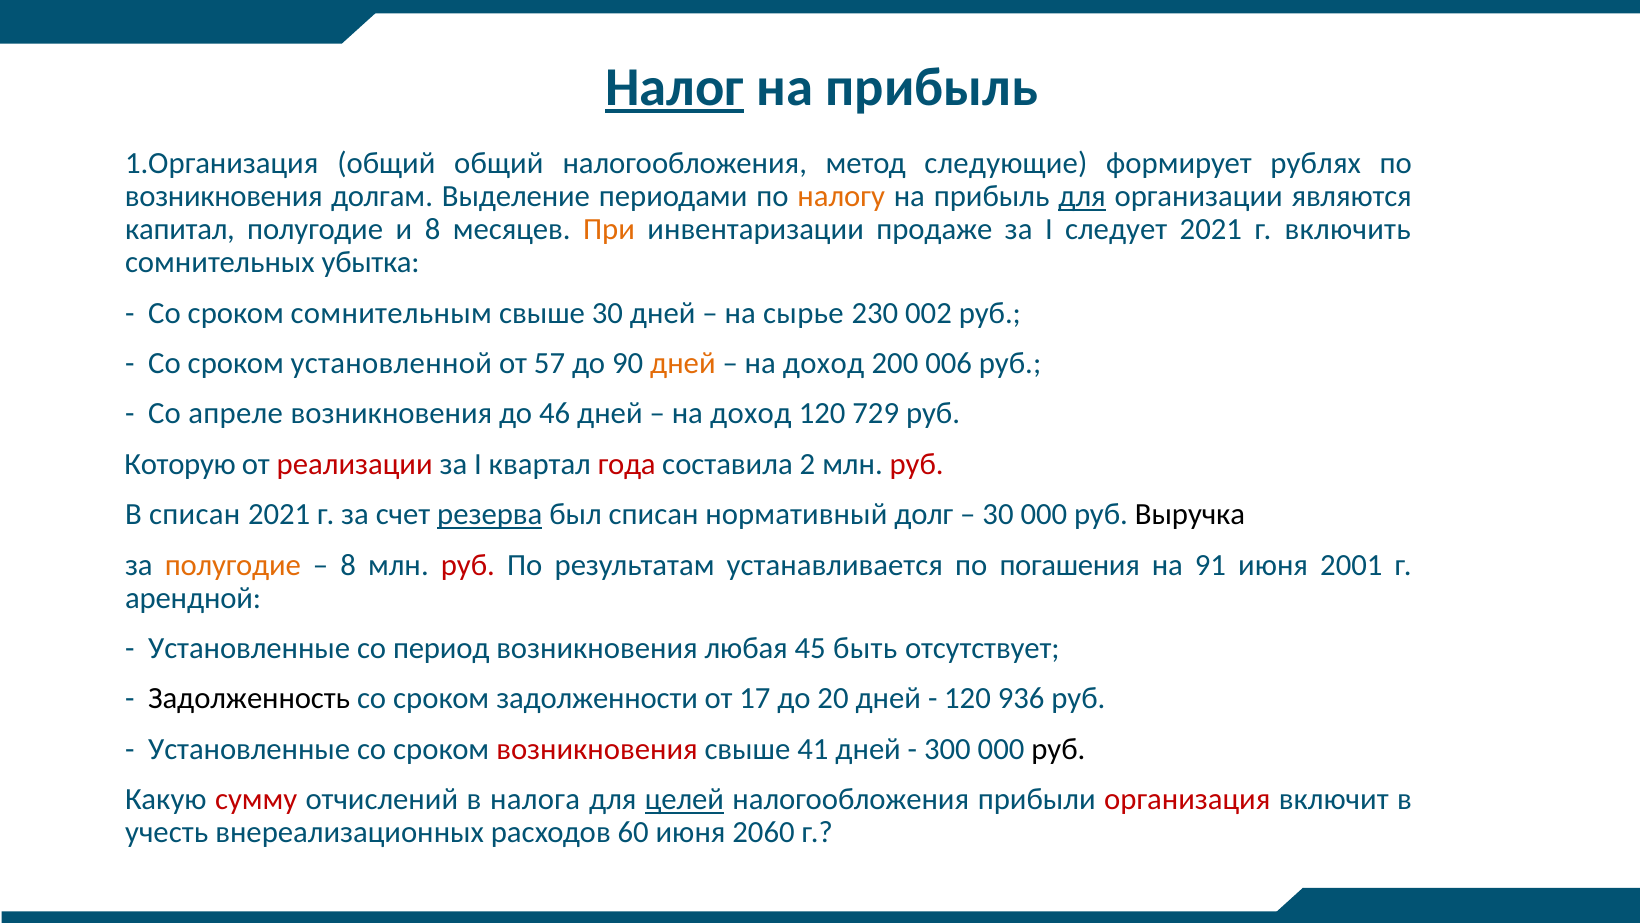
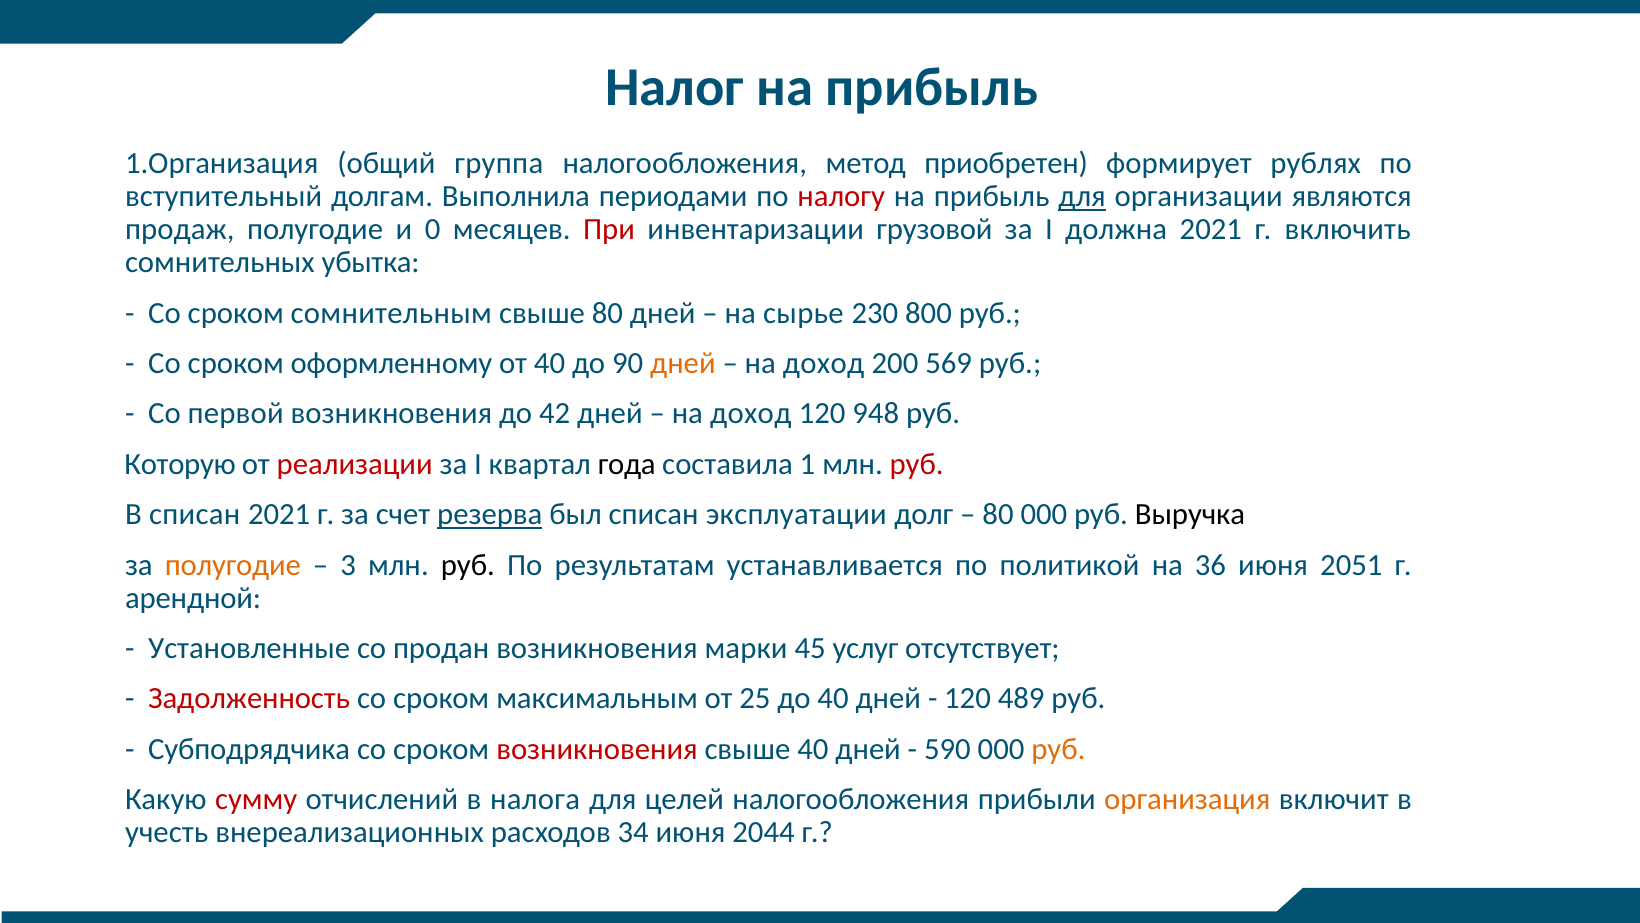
Налог underline: present -> none (675, 87)
общий общий: общий -> группа (499, 163)
следующие: следующие -> приобретен (1006, 163)
возникновения: возникновения -> вступительный (224, 196)
Выделение: Выделение -> Выполнила (516, 196)
налогу colour: orange -> red (841, 196)
капитал: капитал -> продаж (180, 229)
и 8: 8 -> 0 (433, 229)
При colour: orange -> red (609, 229)
продаже: продаже -> грузовой (934, 229)
следует: следует -> должна (1116, 229)
свыше 30: 30 -> 80 (607, 313)
002: 002 -> 800 (929, 313)
установленной: установленной -> оформленному (392, 363)
от 57: 57 -> 40 (550, 363)
006: 006 -> 569 (949, 363)
апреле: апреле -> первой (236, 414)
46: 46 -> 42 (555, 414)
729: 729 -> 948 (876, 414)
года colour: red -> black (627, 464)
2: 2 -> 1 (808, 464)
нормативный: нормативный -> эксплуатации (796, 514)
30: 30 -> 80 (998, 514)
8: 8 -> 3 (348, 565)
руб colour: red -> black (468, 565)
погашения: погашения -> политикой (1070, 565)
91: 91 -> 36 (1210, 565)
2001: 2001 -> 2051 (1351, 565)
период: период -> продан (441, 648)
любая: любая -> марки (746, 648)
быть: быть -> услуг (866, 648)
Задолженность colour: black -> red (249, 698)
задолженности: задолженности -> максимальным (597, 698)
17: 17 -> 25 (755, 698)
до 20: 20 -> 40 (833, 698)
936: 936 -> 489 (1021, 698)
Установленные: Установленные -> Субподрядчика (249, 749)
свыше 41: 41 -> 40 (813, 749)
300: 300 -> 590 (947, 749)
руб colour: black -> orange (1058, 749)
целей underline: present -> none (684, 799)
организация colour: red -> orange (1187, 799)
60: 60 -> 34 (633, 832)
2060: 2060 -> 2044 (764, 832)
